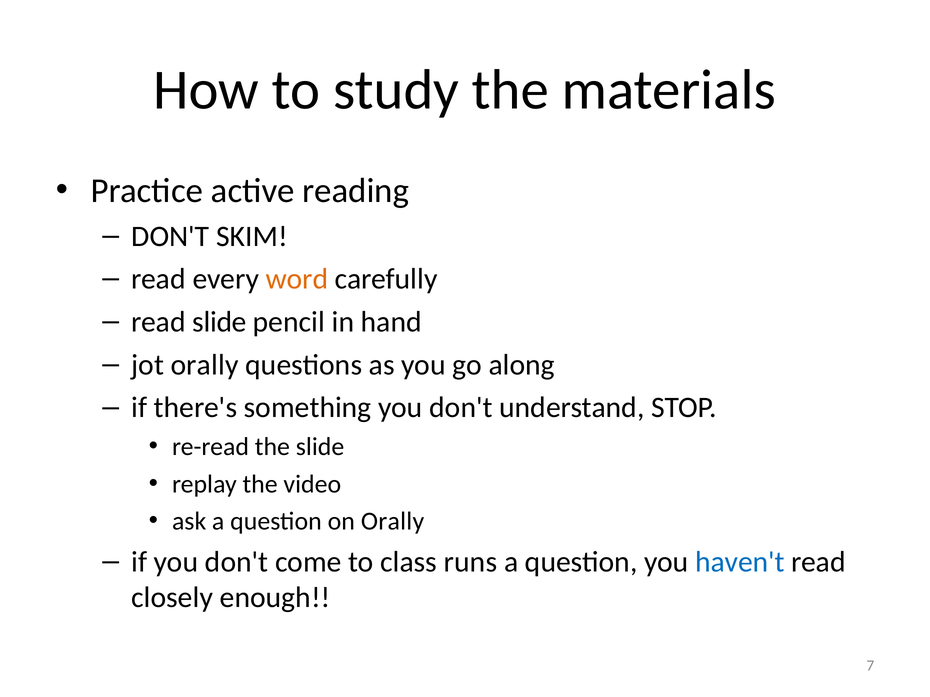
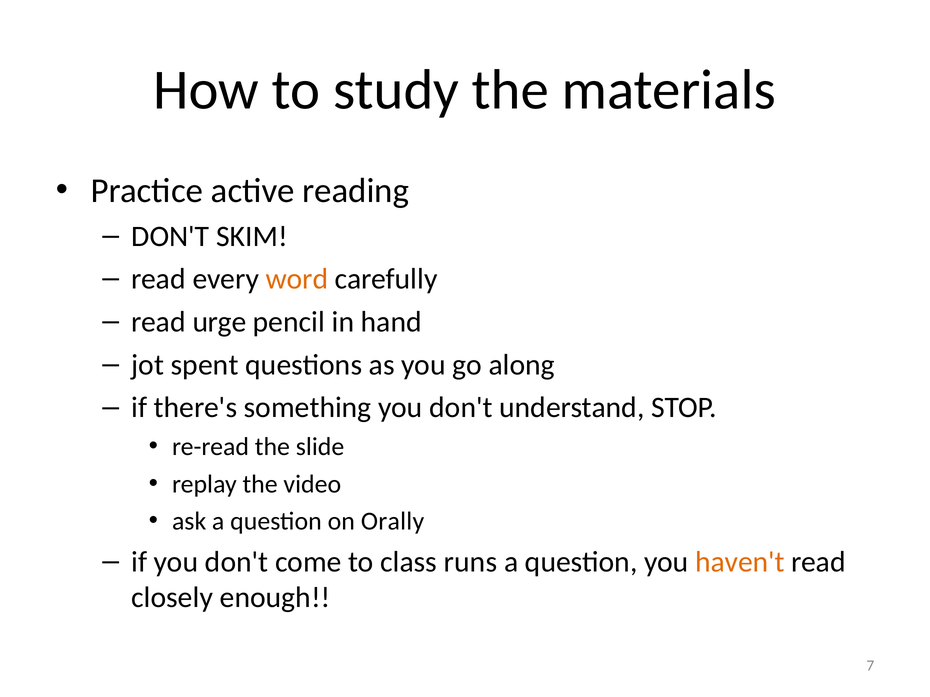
read slide: slide -> urge (219, 322)
jot orally: orally -> spent (205, 365)
haven't colour: blue -> orange (740, 562)
